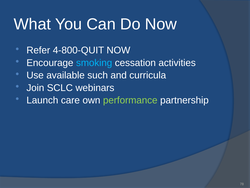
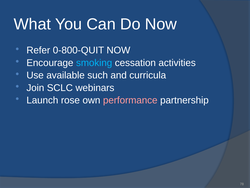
4-800-QUIT: 4-800-QUIT -> 0-800-QUIT (78, 50)
care: care -> rose (70, 100)
performance colour: light green -> pink (130, 100)
